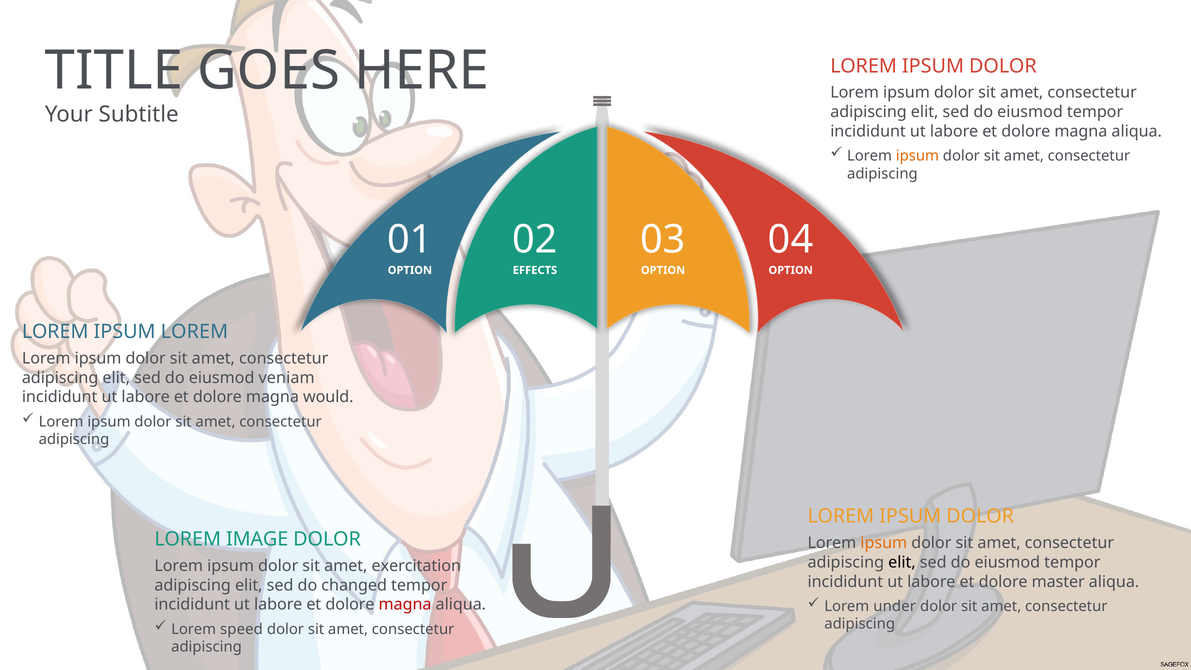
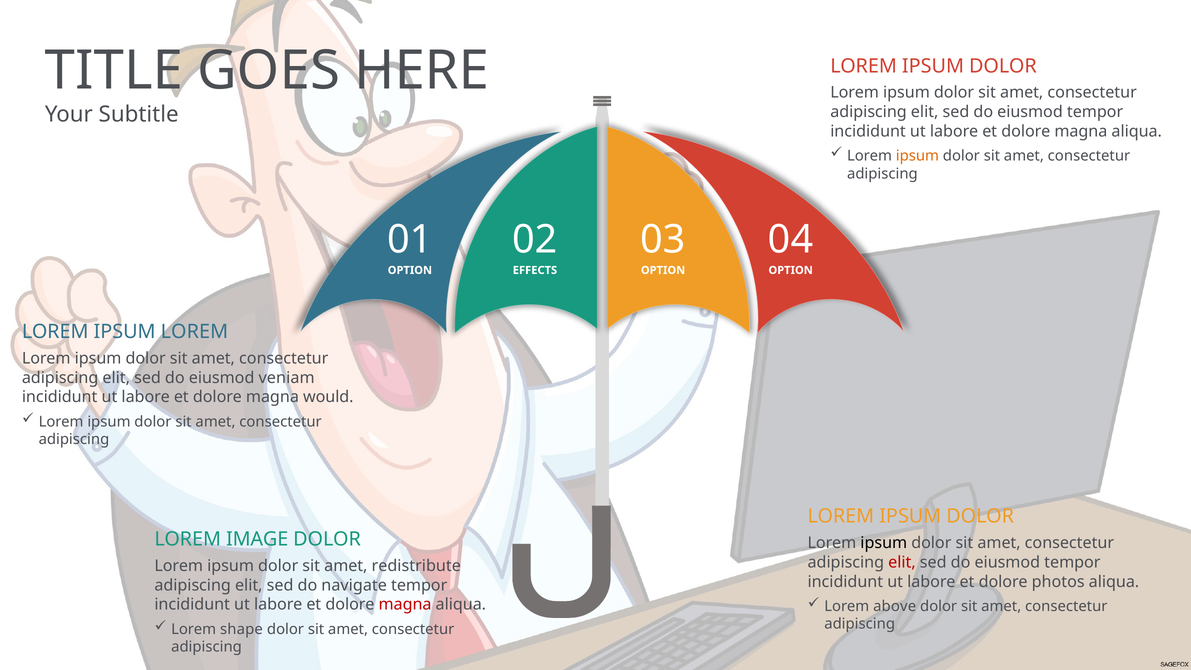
ipsum colour: orange -> black (884, 543)
elit colour: black -> red (902, 562)
exercitation: exercitation -> redistribute (416, 566)
master: master -> photos (1058, 582)
changed: changed -> navigate (354, 585)
under: under -> above (895, 606)
speed: speed -> shape (241, 629)
